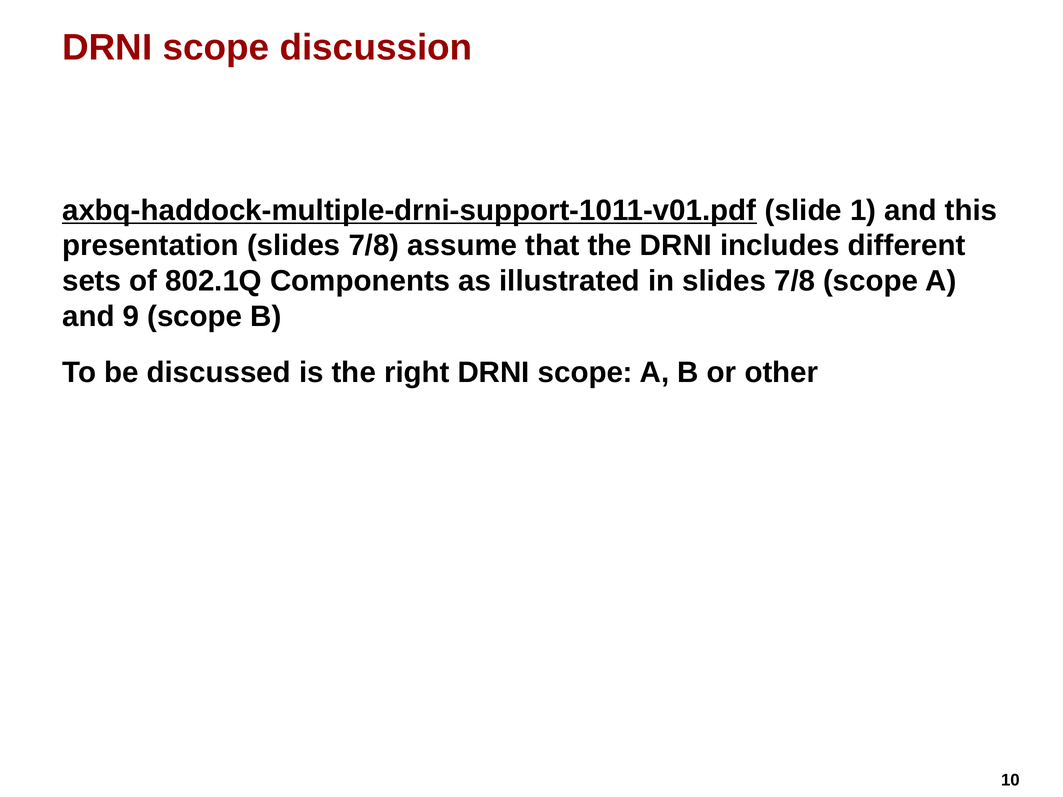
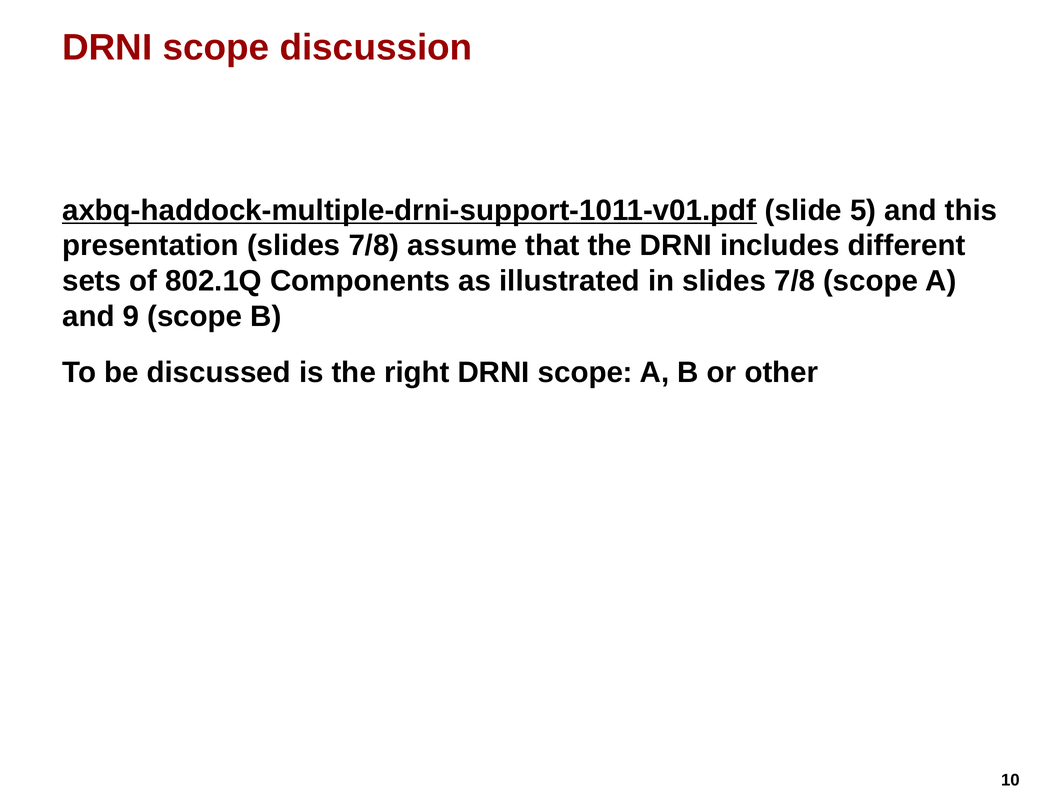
1: 1 -> 5 (863, 210)
